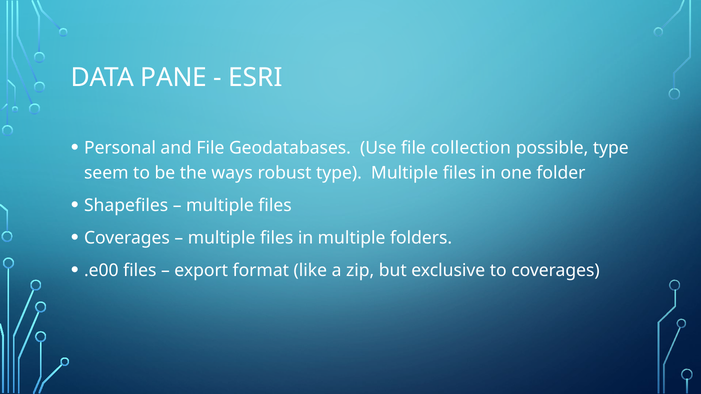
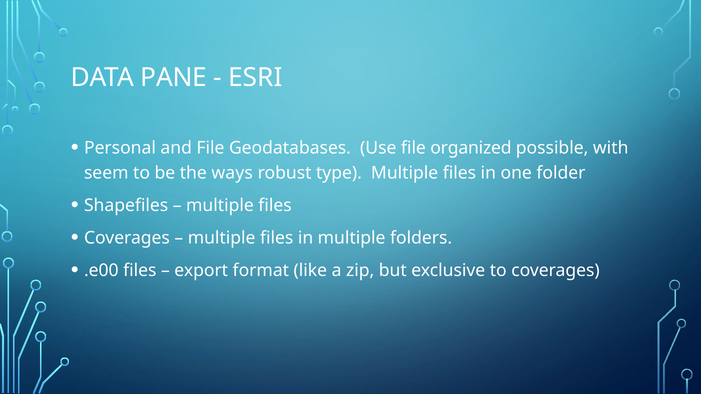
collection: collection -> organized (471, 148)
possible type: type -> with (611, 148)
